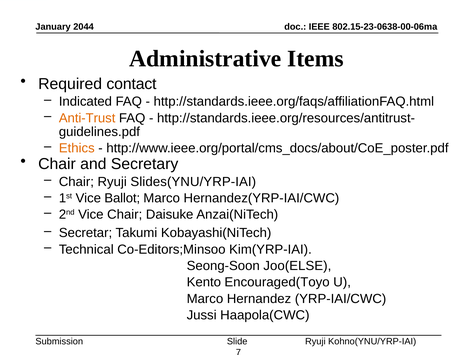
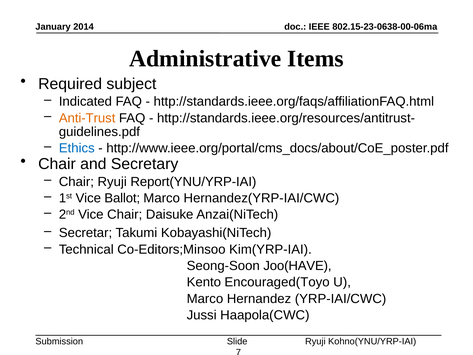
2044: 2044 -> 2014 (84, 27)
contact: contact -> subject (131, 84)
Ethics colour: orange -> blue (77, 148)
Slides(YNU/YRP-IAI: Slides(YNU/YRP-IAI -> Report(YNU/YRP-IAI (193, 182)
Joo(ELSE: Joo(ELSE -> Joo(HAVE (297, 266)
